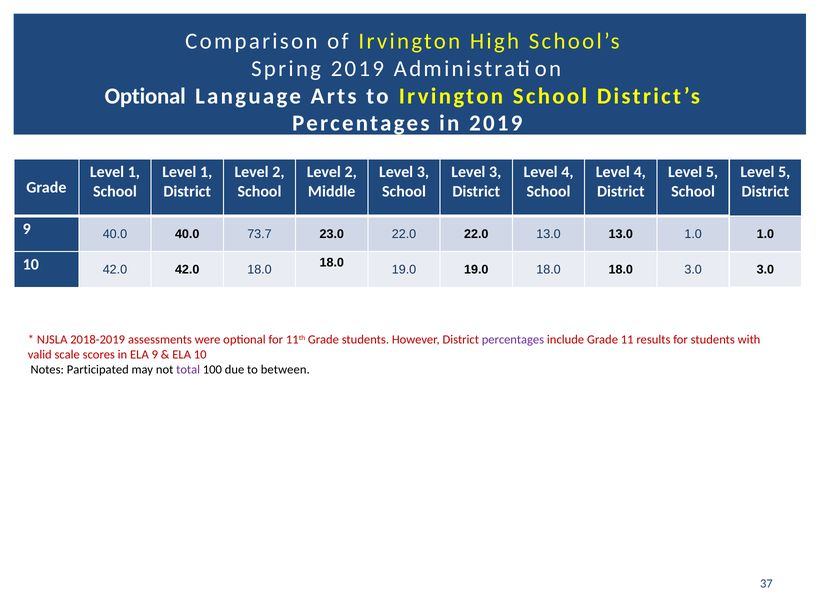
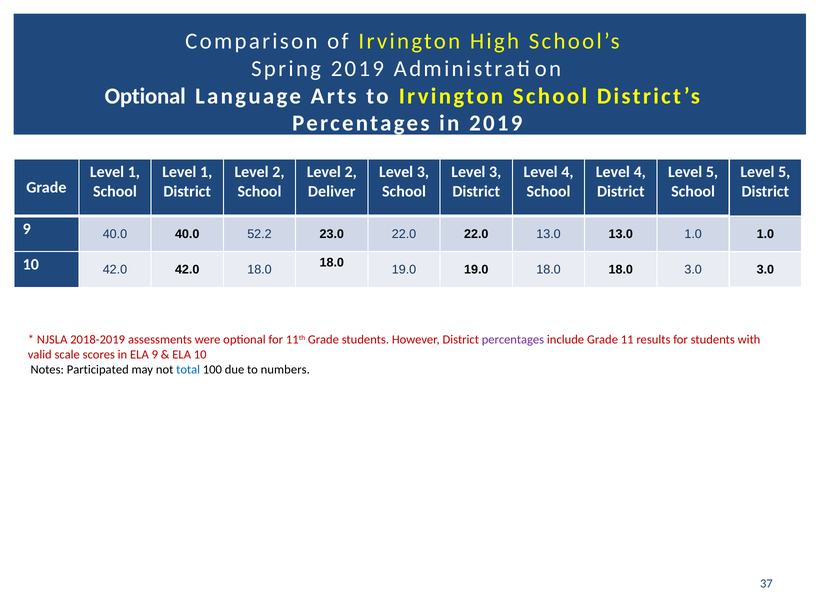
Middle: Middle -> Deliver (332, 191)
73.7: 73.7 -> 52.2 (259, 234)
total colour: purple -> blue (188, 370)
between: between -> numbers (285, 370)
